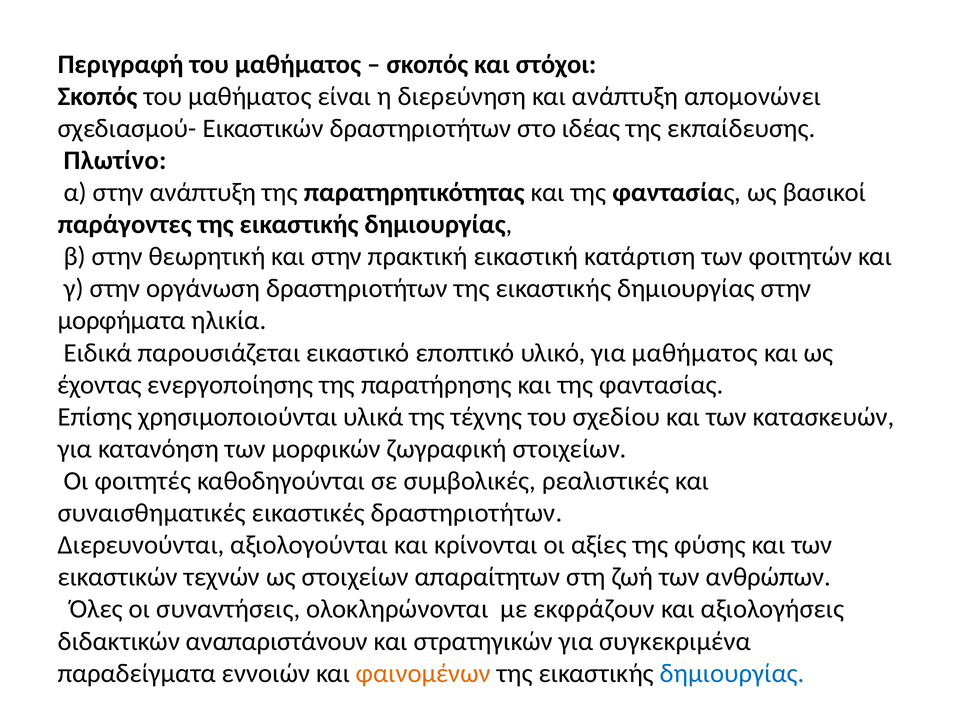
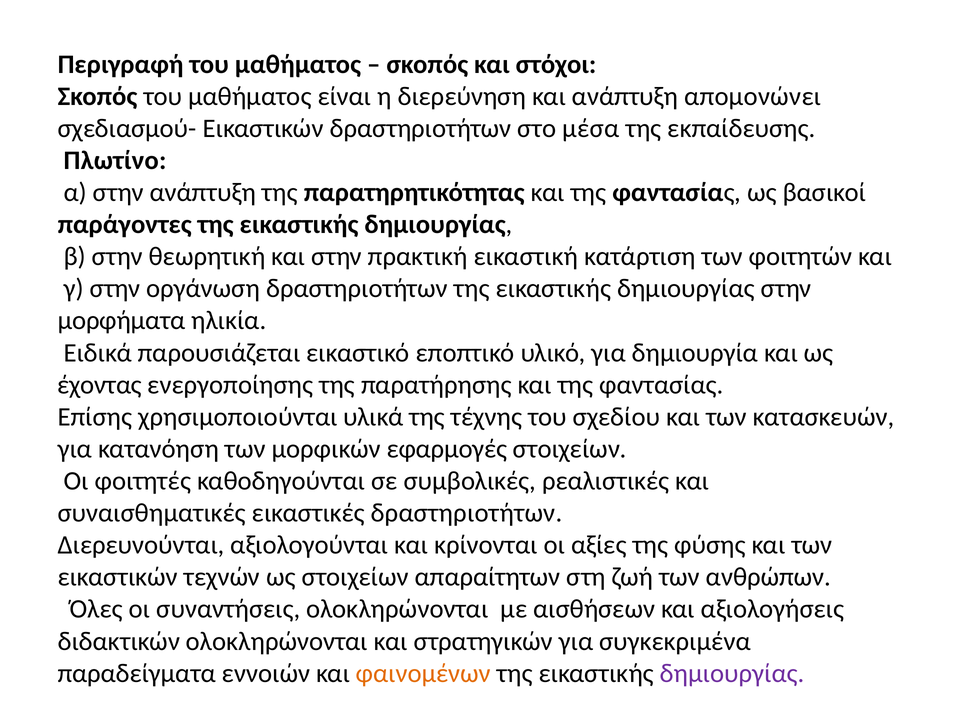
ιδέας: ιδέας -> μέσα (591, 129)
για μαθήματος: μαθήματος -> δημιουργία (695, 353)
ζωγραφική: ζωγραφική -> εφαρμογές (447, 449)
εκφράζουν: εκφράζουν -> αισθήσεων (594, 610)
διδακτικών αναπαριστάνουν: αναπαριστάνουν -> ολοκληρώνονται (277, 642)
δημιουργίας colour: blue -> purple (732, 674)
